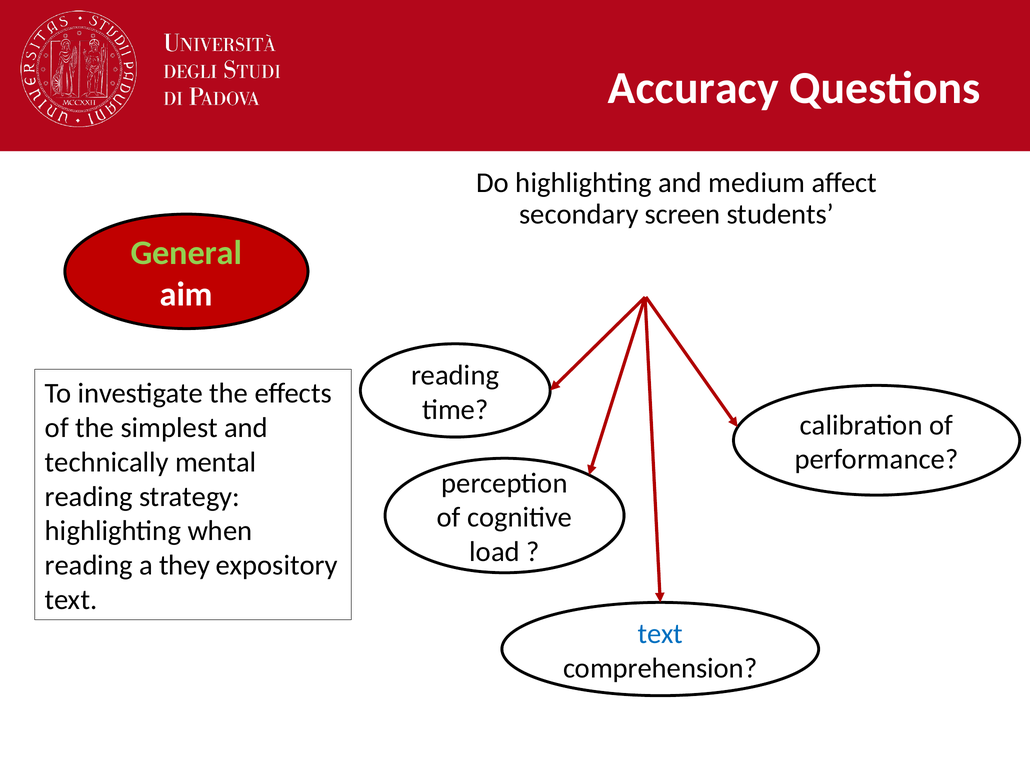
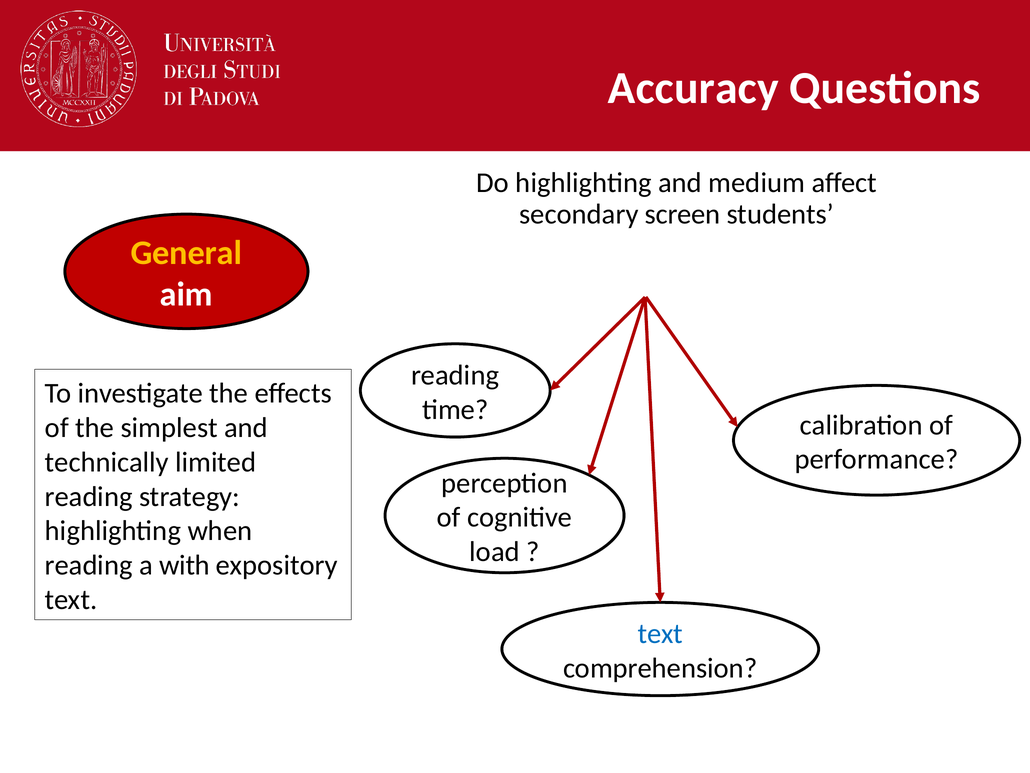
General colour: light green -> yellow (186, 253)
mental: mental -> limited (216, 462)
they: they -> with (185, 565)
